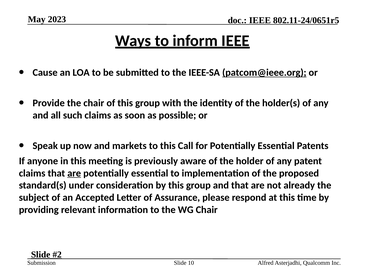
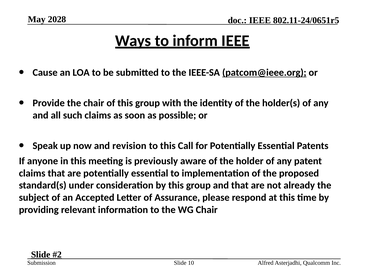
2023: 2023 -> 2028 (57, 19)
markets: markets -> revision (129, 146)
are underline: present -> none (74, 173)
